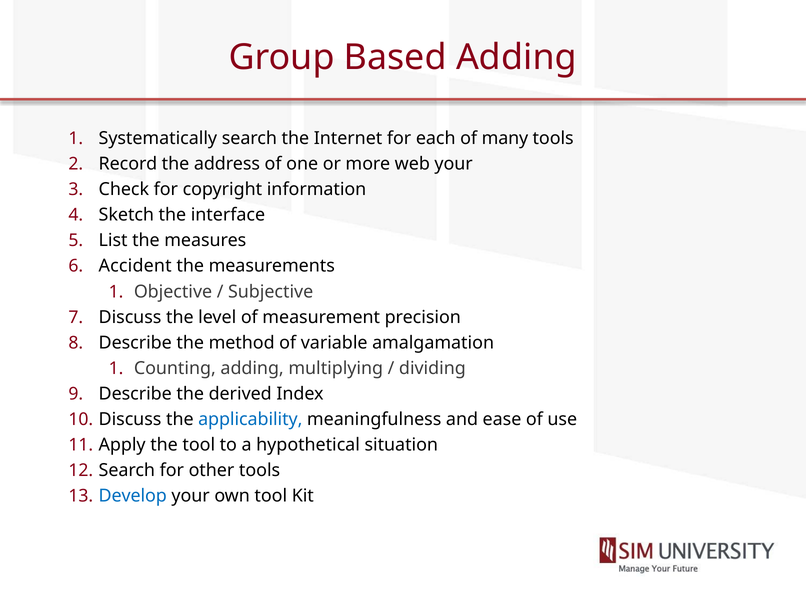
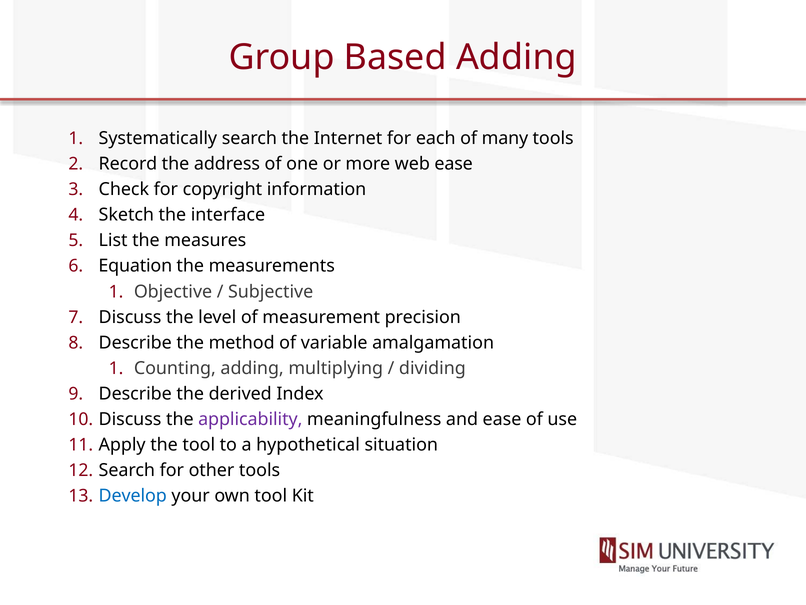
web your: your -> ease (454, 164)
Accident: Accident -> Equation (135, 266)
applicability colour: blue -> purple (250, 419)
